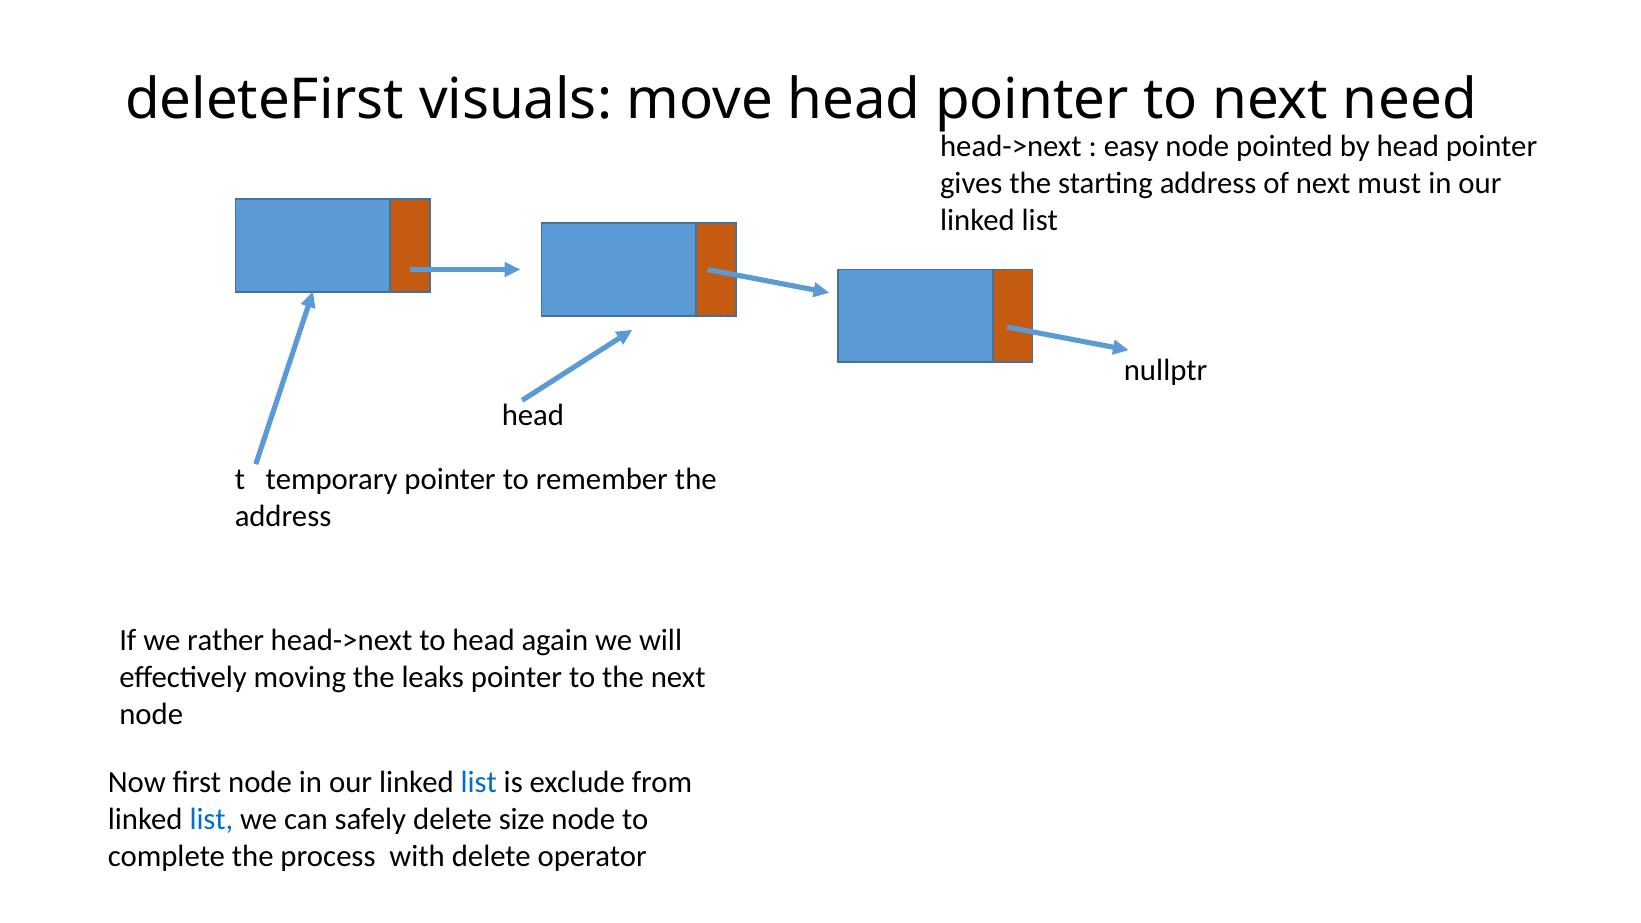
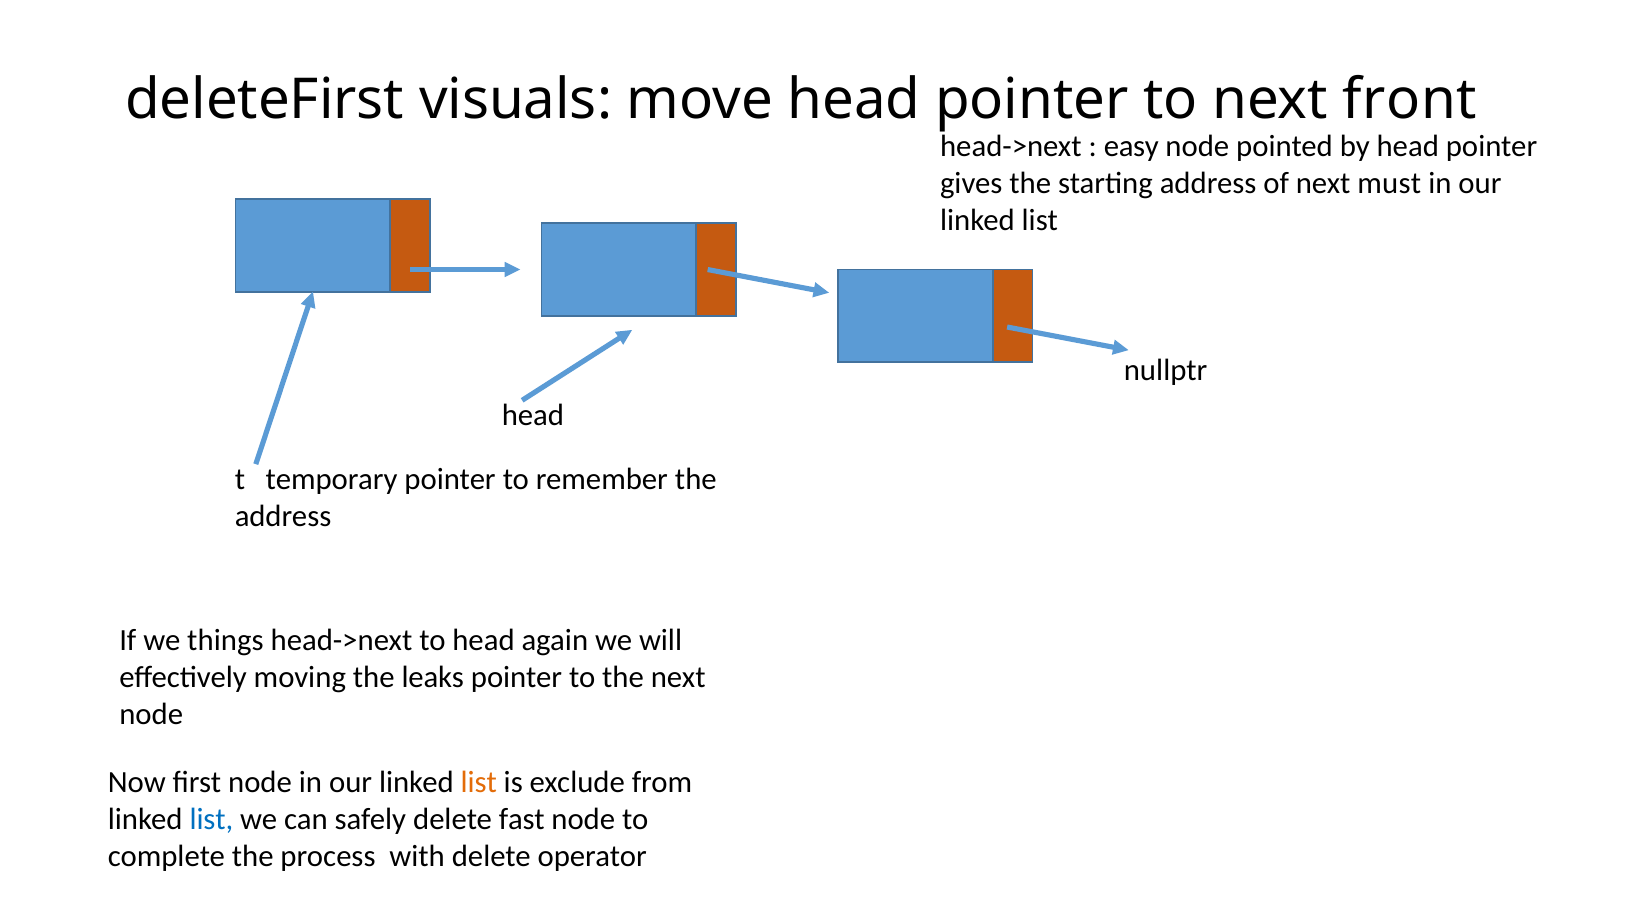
need: need -> front (1410, 100)
rather: rather -> things (225, 641)
list colour: blue -> orange (479, 782)
size: size -> fast (522, 819)
